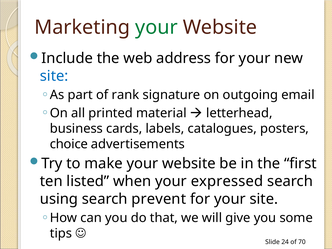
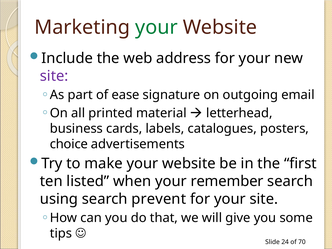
site colour: blue -> purple (54, 76)
rank: rank -> ease (126, 95)
expressed: expressed -> remember (227, 181)
